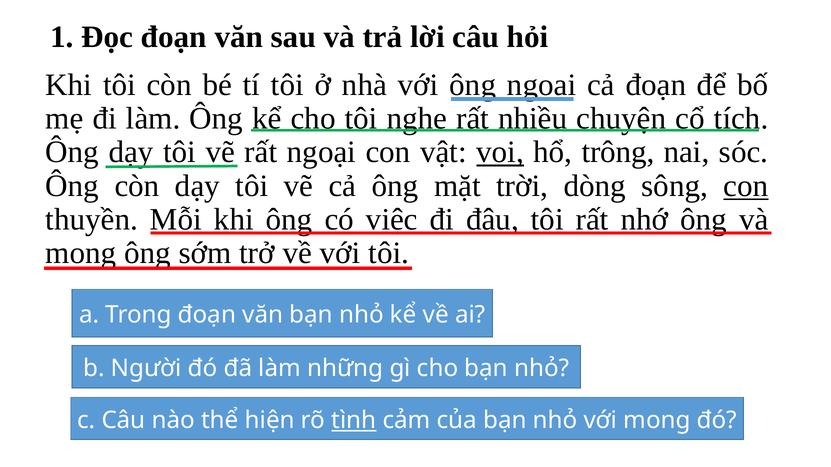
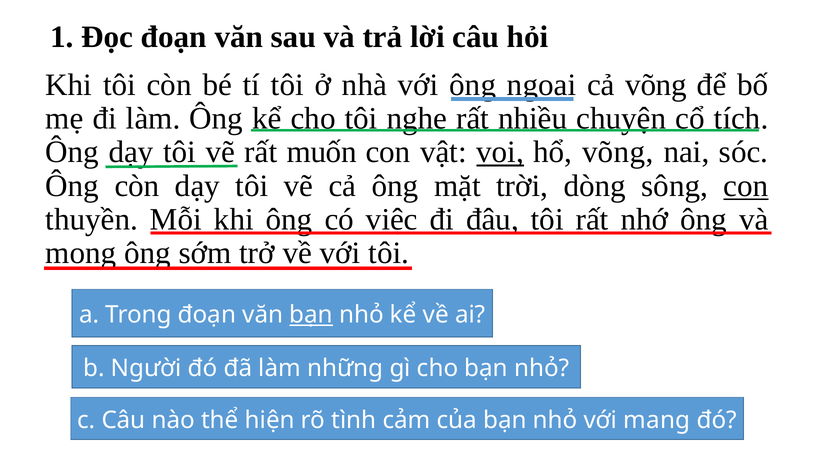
cả đoạn: đoạn -> võng (656, 85)
rất ngoại: ngoại -> muốn (322, 152)
hổ trông: trông -> võng (618, 152)
bạn underline: none -> present (311, 315)
tình underline: present -> none (354, 421)
với mong: mong -> mang (657, 421)
